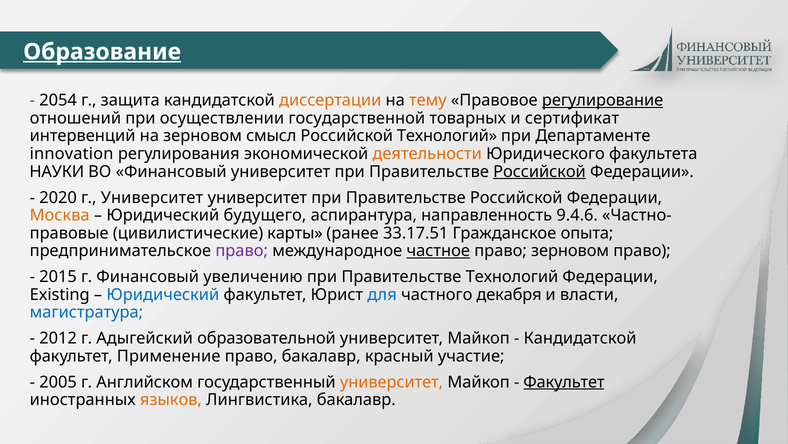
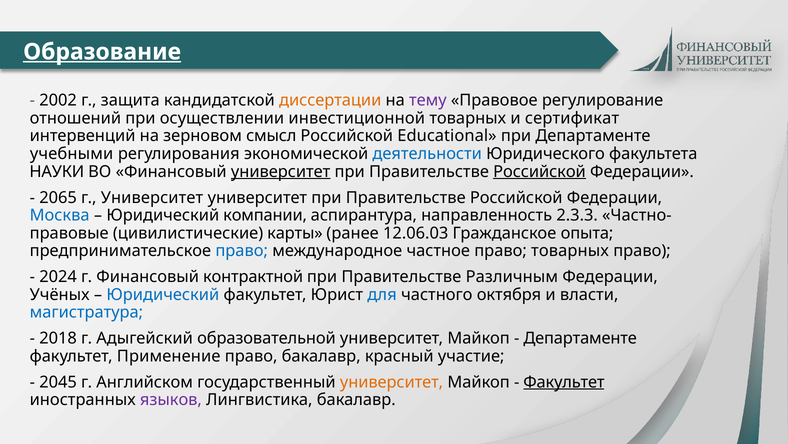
2054: 2054 -> 2002 (58, 100)
тему colour: orange -> purple (428, 100)
регулирование underline: present -> none (603, 100)
государственной: государственной -> инвестиционной (357, 118)
Российской Технологий: Технологий -> Educational (447, 136)
innovation: innovation -> учебными (72, 154)
деятельности colour: orange -> blue (427, 154)
университет underline: none -> present (281, 171)
2020: 2020 -> 2065 (58, 197)
Москва colour: orange -> blue (60, 215)
будущего: будущего -> компании (265, 215)
9.4.6: 9.4.6 -> 2.3.3 (577, 215)
33.17.51: 33.17.51 -> 12.06.03 (416, 233)
право colour: purple -> blue (242, 250)
частное underline: present -> none (438, 250)
право зерновом: зерновом -> товарных (570, 250)
2015: 2015 -> 2024 (58, 276)
увеличению: увеличению -> контрактной (253, 276)
Правительстве Технологий: Технологий -> Различным (512, 276)
Existing: Existing -> Учёных (60, 294)
декабря: декабря -> октября (509, 294)
2012: 2012 -> 2018 (58, 338)
Кандидатской: Кандидатской -> Департаменте (580, 338)
2005: 2005 -> 2045 (58, 381)
языков colour: orange -> purple (171, 399)
